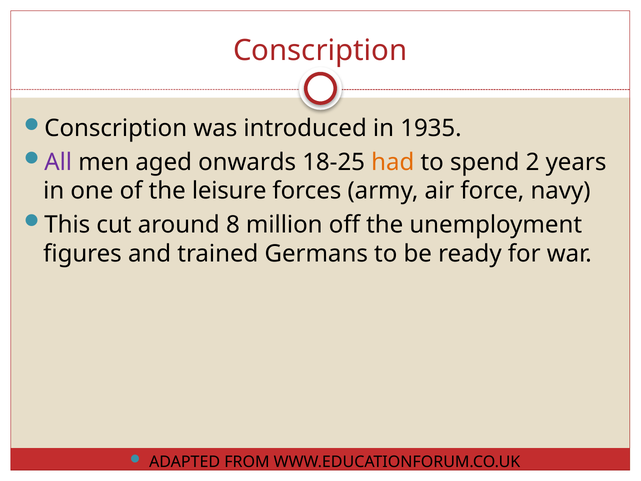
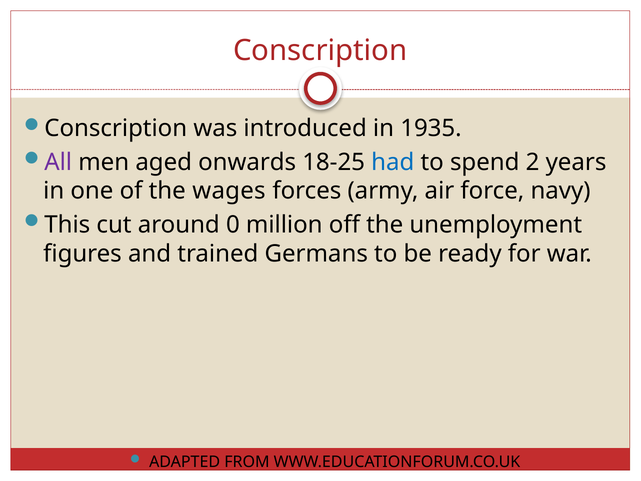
had colour: orange -> blue (393, 162)
leisure: leisure -> wages (229, 191)
8: 8 -> 0 (233, 225)
